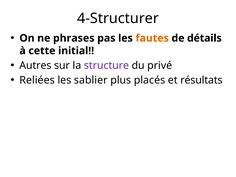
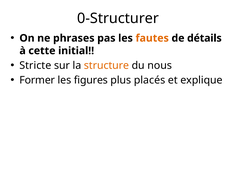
4-Structurer: 4-Structurer -> 0-Structurer (118, 18)
Autres: Autres -> Stricte (35, 65)
structure colour: purple -> orange (106, 65)
privé: privé -> nous (160, 65)
Reliées: Reliées -> Former (37, 80)
sablier: sablier -> figures (91, 80)
résultats: résultats -> explique (201, 80)
